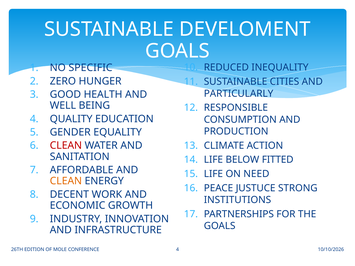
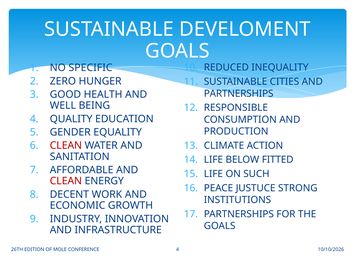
PARTICULARLY: PARTICULARLY -> PARTNERSHIPS (239, 94)
NEED: NEED -> SUCH (256, 174)
CLEAN colour: orange -> red (66, 181)
